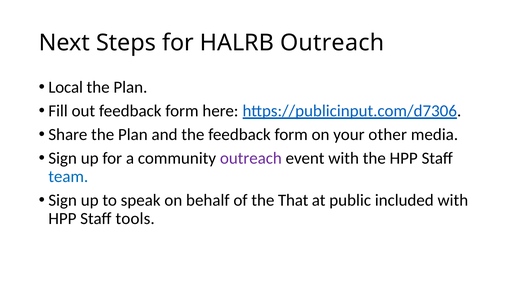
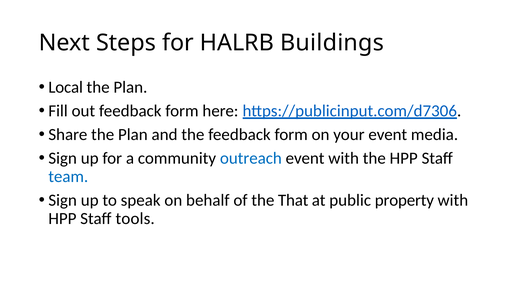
HALRB Outreach: Outreach -> Buildings (332, 43)
your other: other -> event (388, 135)
outreach colour: purple -> blue (251, 158)
included: included -> property (404, 200)
